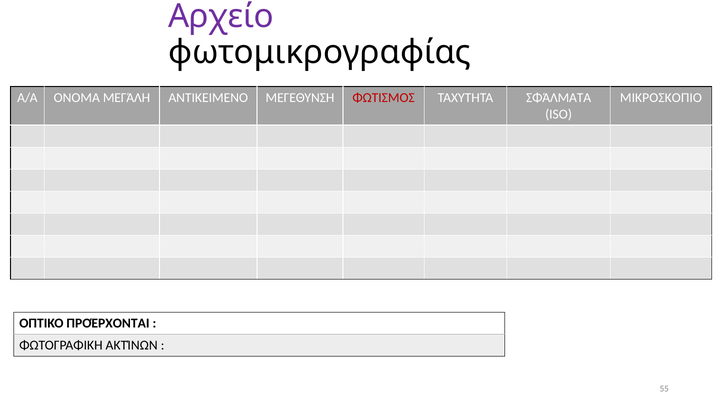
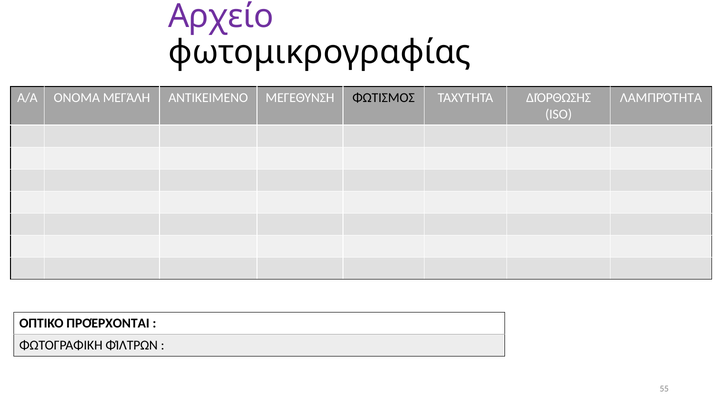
ΦΩΤΙΣΜΟΣ colour: red -> black (384, 98)
ΣΦΆΛΜΑΤΑ: ΣΦΆΛΜΑΤΑ -> ΔΙΌΡΘΩΣΗΣ (559, 98)
ΜΙΚΡΟΣΚΟΠΙΟ: ΜΙΚΡΟΣΚΟΠΙΟ -> ΛΑΜΠΡΌΤΗΤΑ (661, 98)
ΑΚΤΊΝΩΝ: ΑΚΤΊΝΩΝ -> ΦΊΛΤΡΩΝ (132, 345)
